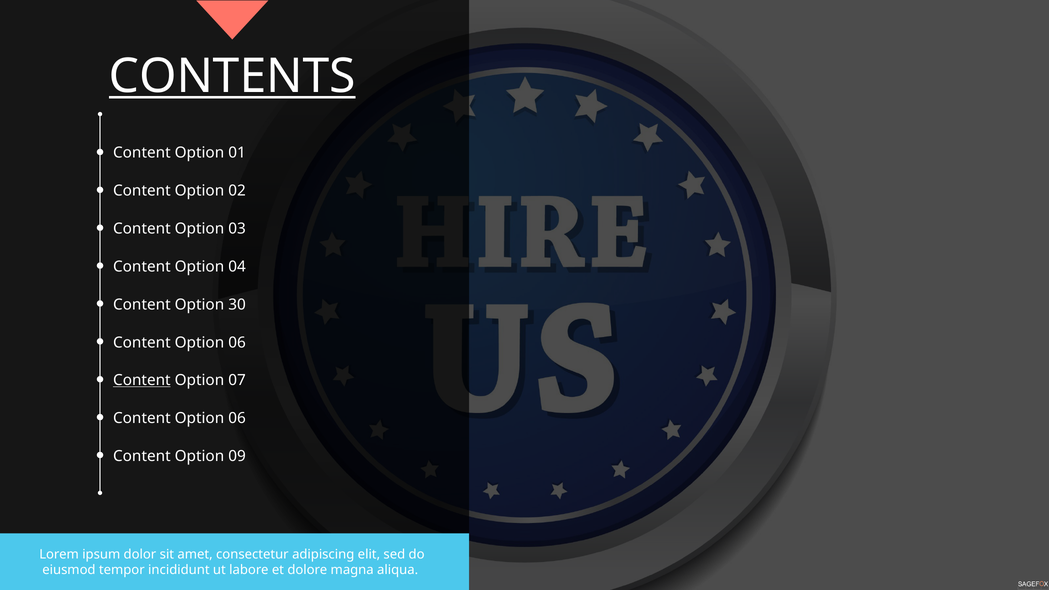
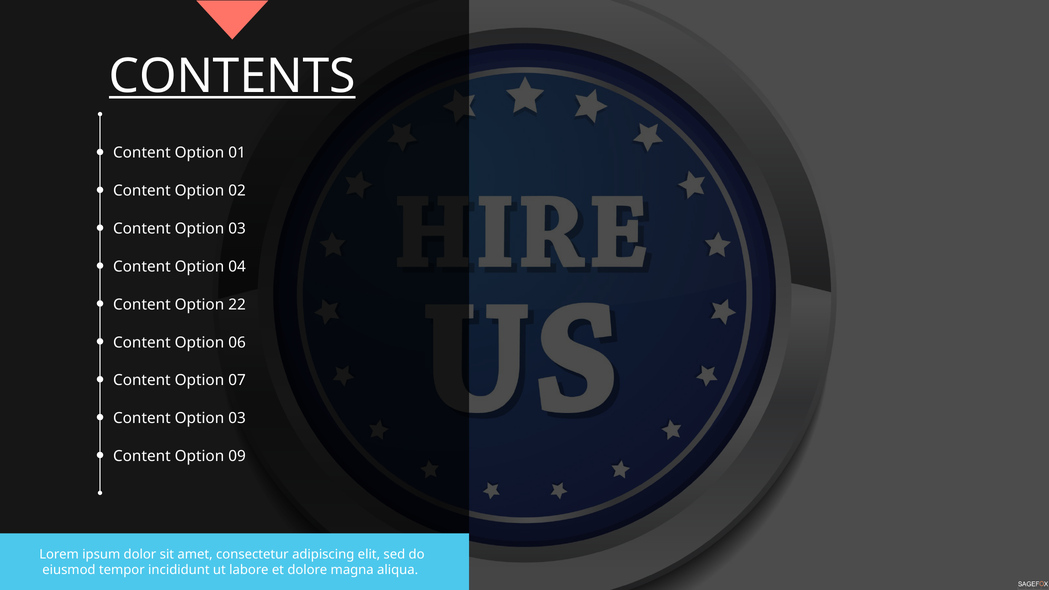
30: 30 -> 22 (237, 305)
Content underline: present -> none (142, 380)
06: 06 -> 03 (237, 418)
